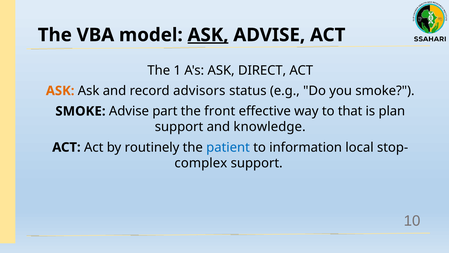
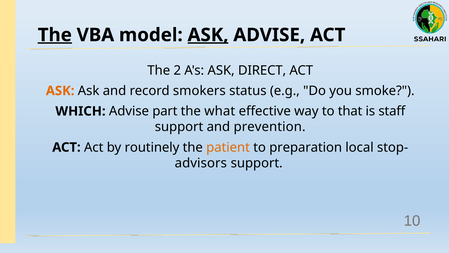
The underline: none -> present (55, 35)
1: 1 -> 2 (177, 70)
advisors: advisors -> smokers (199, 91)
SMOKE: SMOKE -> WHICH (80, 111)
front: front -> what (220, 111)
plan: plan -> staff (392, 111)
knowledge: knowledge -> prevention (270, 127)
patient colour: blue -> orange (228, 147)
information: information -> preparation (306, 147)
complex: complex -> advisors (201, 163)
